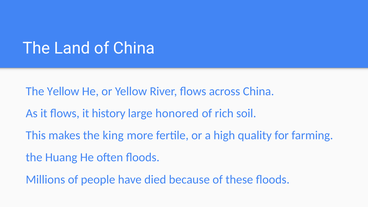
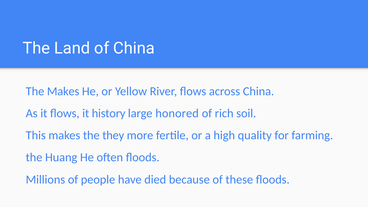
The Yellow: Yellow -> Makes (63, 91)
king: king -> they (113, 135)
